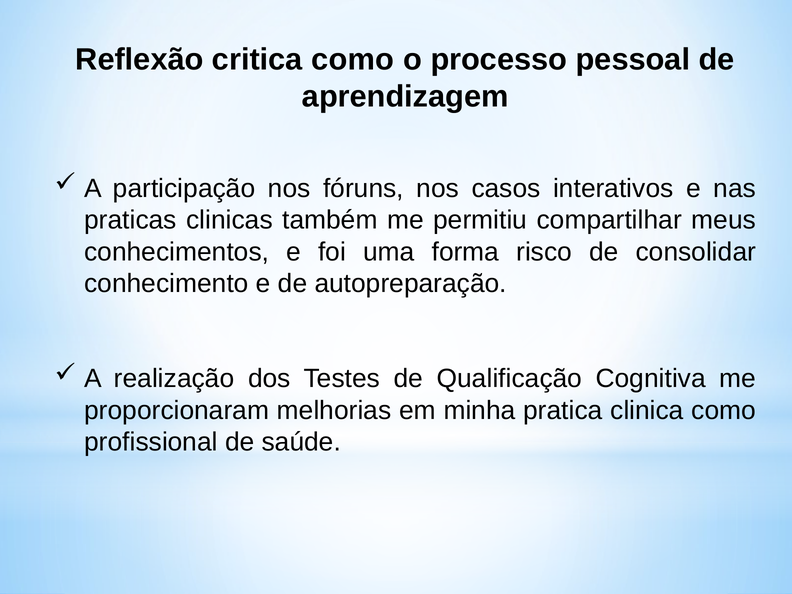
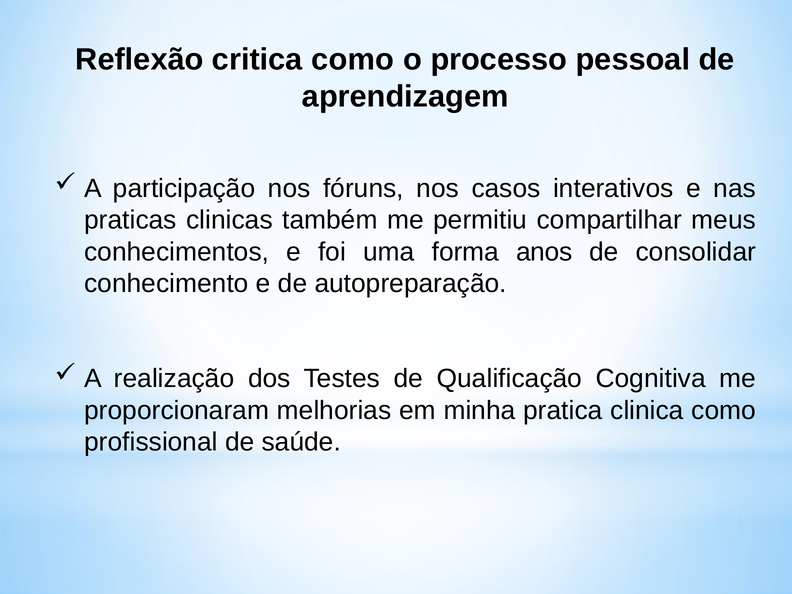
risco: risco -> anos (544, 252)
